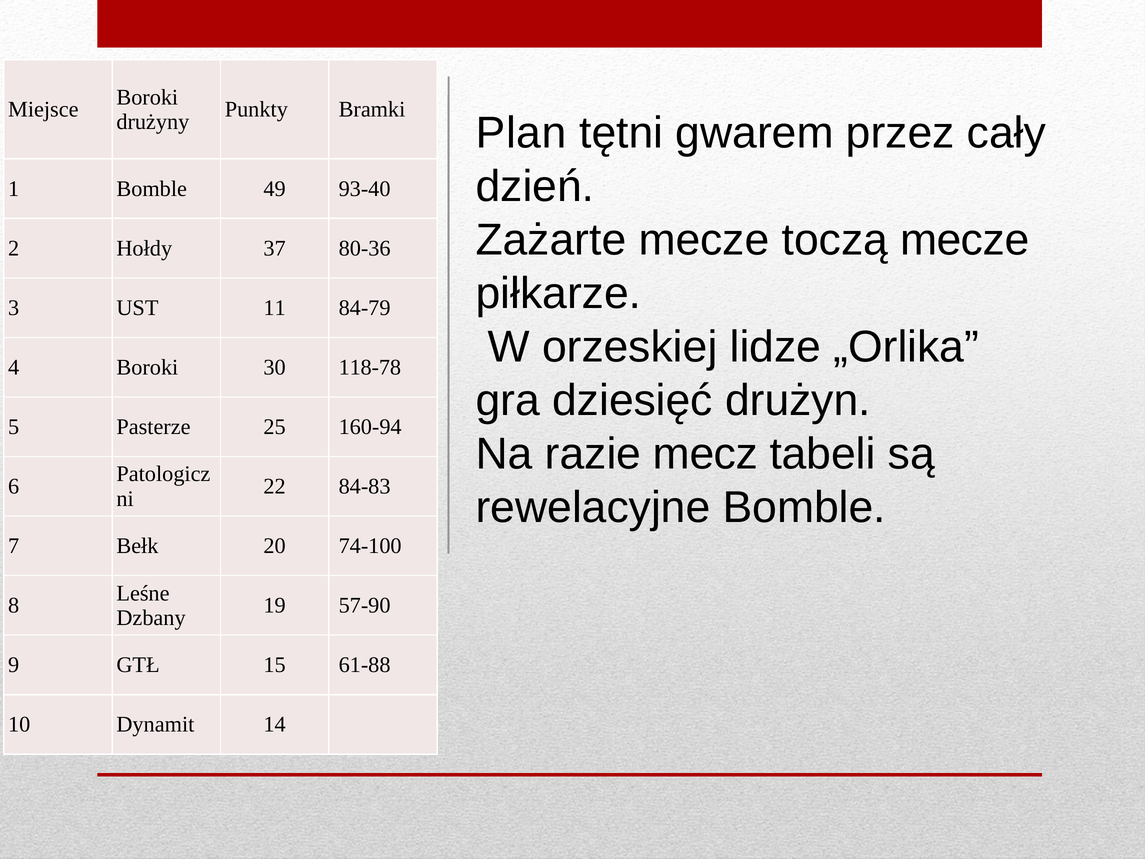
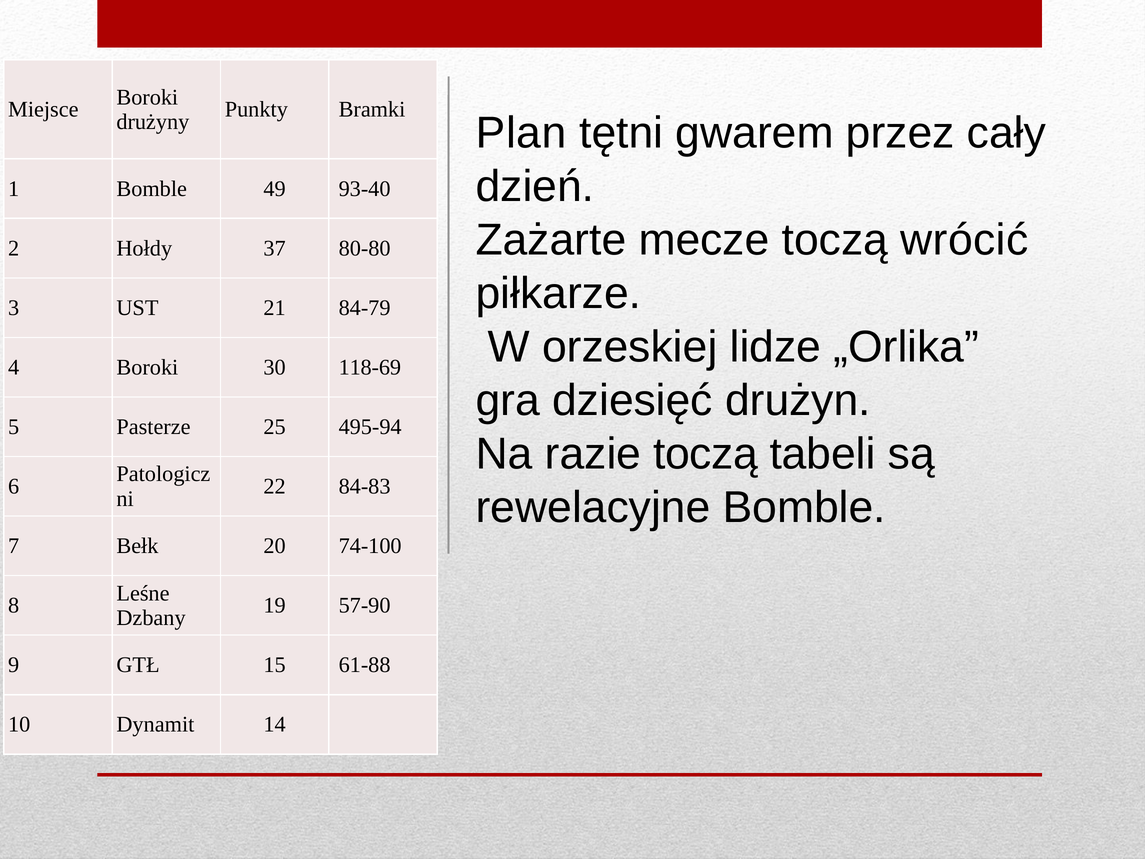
toczą mecze: mecze -> wrócić (964, 240)
80-36: 80-36 -> 80-80 (365, 248)
11: 11 -> 21 (275, 308)
118-78: 118-78 -> 118-69 (370, 367)
160-94: 160-94 -> 495-94 (370, 427)
razie mecz: mecz -> toczą (706, 454)
